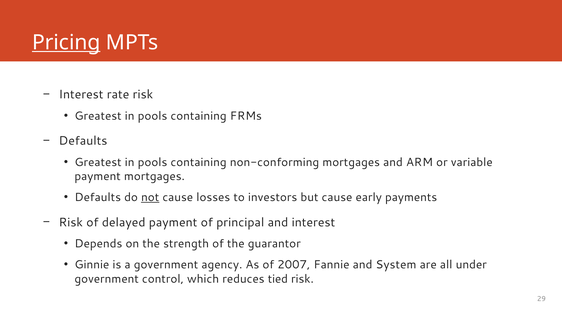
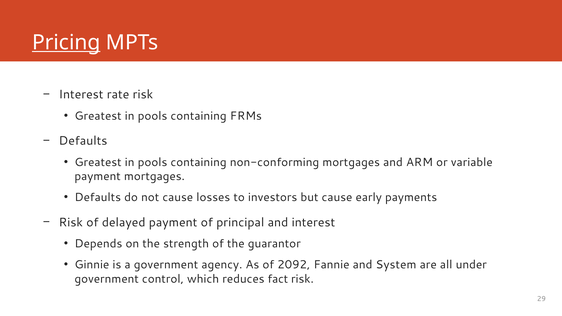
not underline: present -> none (150, 197)
2007: 2007 -> 2092 (294, 265)
tied: tied -> fact (278, 279)
